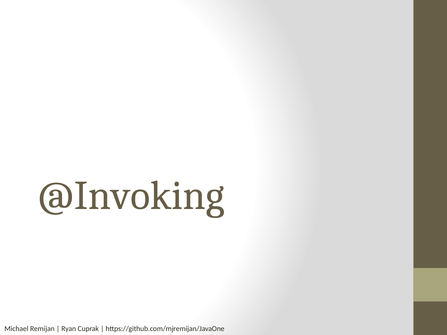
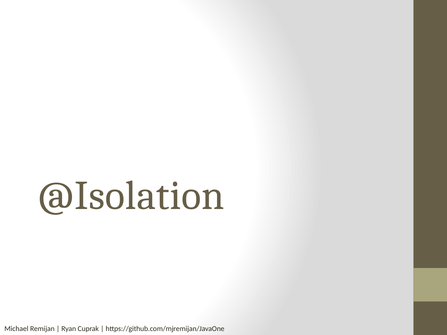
@Invoking: @Invoking -> @Isolation (131, 196)
